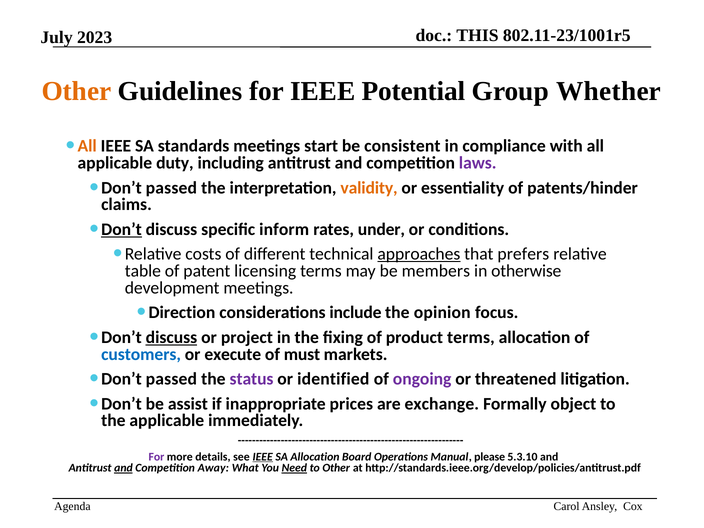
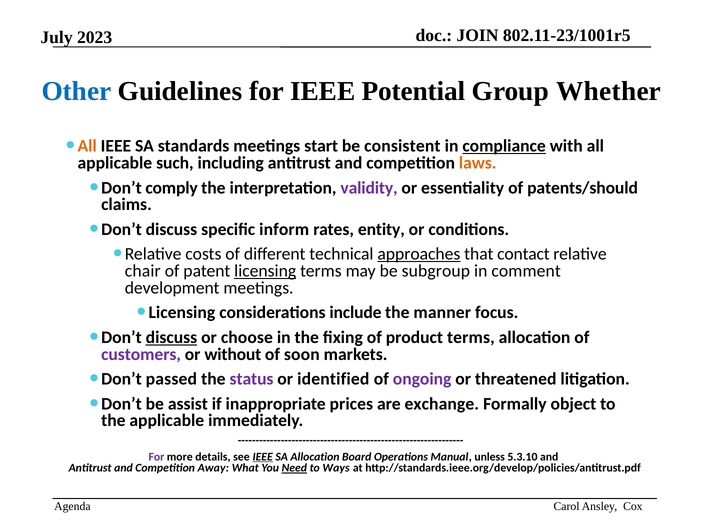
THIS: THIS -> JOIN (478, 35)
Other colour: orange -> blue (77, 91)
compliance underline: none -> present (504, 146)
duty: duty -> such (175, 163)
laws colour: purple -> orange (478, 163)
passed: passed -> comply (172, 188)
validity colour: orange -> purple (369, 188)
patents/hinder: patents/hinder -> patents/should (583, 188)
Don’t underline: present -> none (121, 229)
under: under -> entity (381, 229)
prefers: prefers -> contact (523, 254)
table: table -> chair (143, 271)
licensing underline: none -> present (265, 271)
members: members -> subgroup (436, 271)
otherwise: otherwise -> comment (526, 271)
Direction: Direction -> Licensing (182, 313)
opinion: opinion -> manner (442, 313)
project: project -> choose (247, 337)
customers colour: blue -> purple (141, 354)
execute: execute -> without (233, 354)
must: must -> soon (302, 354)
please: please -> unless (490, 457)
and underline: present -> none (123, 468)
to Other: Other -> Ways (336, 468)
